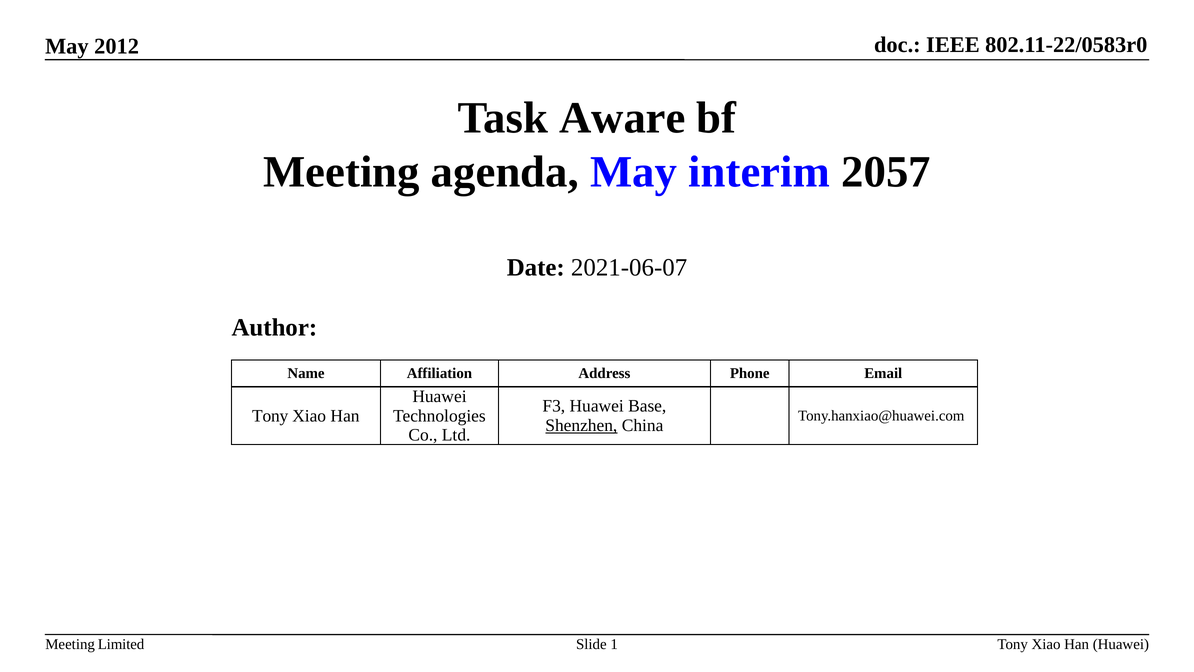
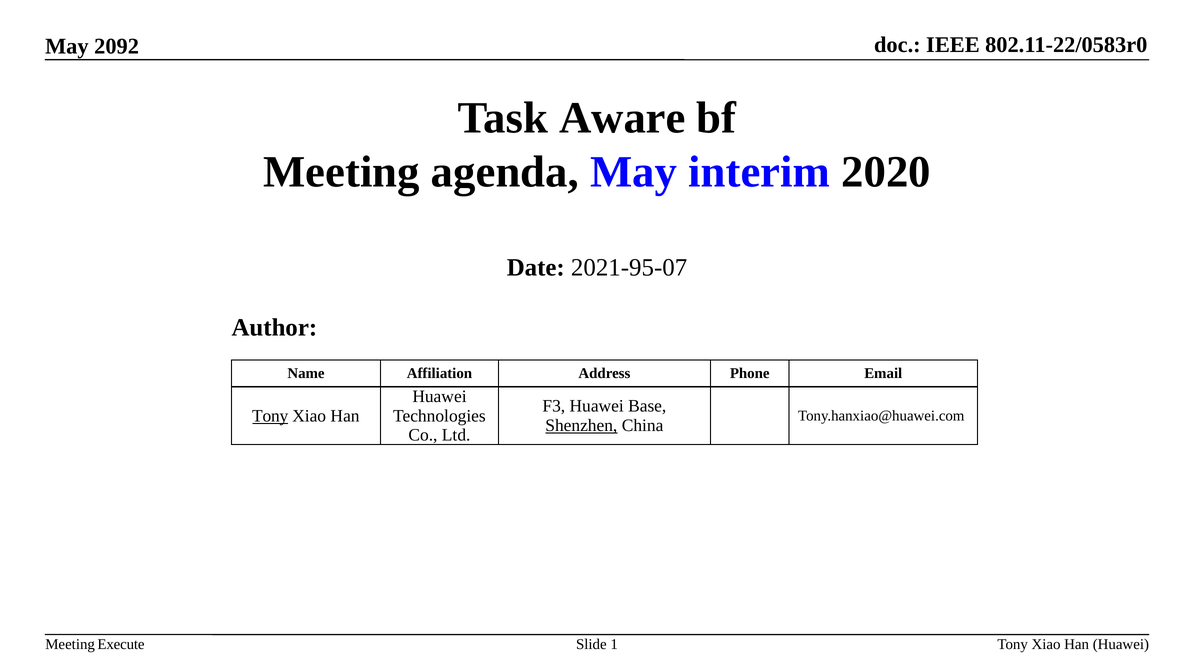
2012: 2012 -> 2092 (117, 46)
2057: 2057 -> 2020 (886, 172)
2021-06-07: 2021-06-07 -> 2021-95-07 (629, 267)
Tony underline: none -> present (270, 416)
Limited: Limited -> Execute (121, 644)
